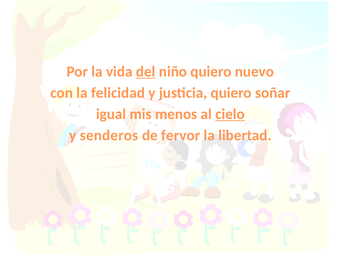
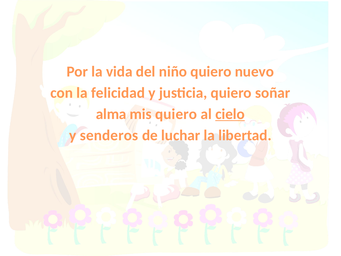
del underline: present -> none (146, 72)
igual: igual -> alma (111, 114)
mis menos: menos -> quiero (176, 114)
fervor: fervor -> luchar (181, 135)
